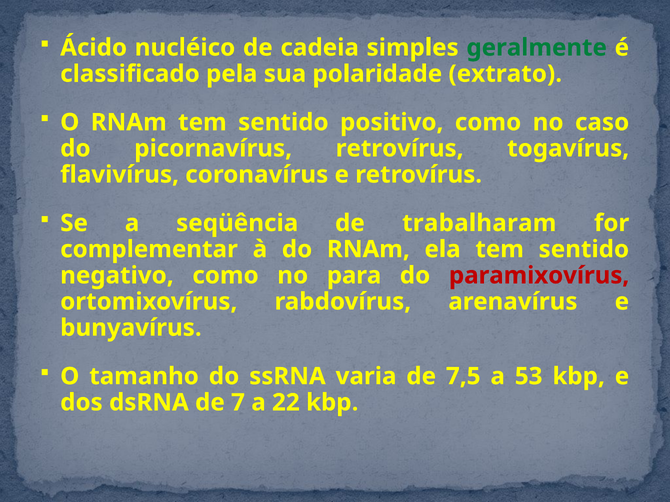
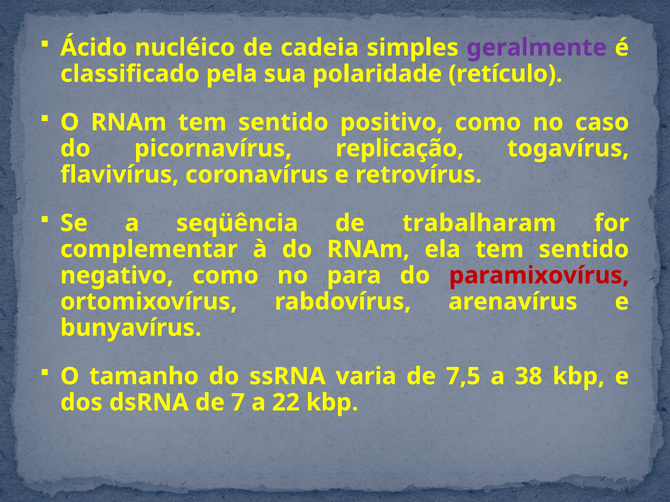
geralmente colour: green -> purple (537, 48)
extrato: extrato -> retículo (505, 74)
picornavírus retrovírus: retrovírus -> replicação (400, 149)
53: 53 -> 38 (529, 377)
